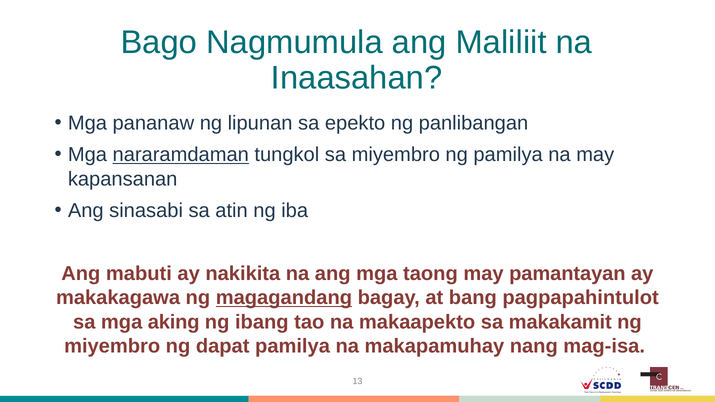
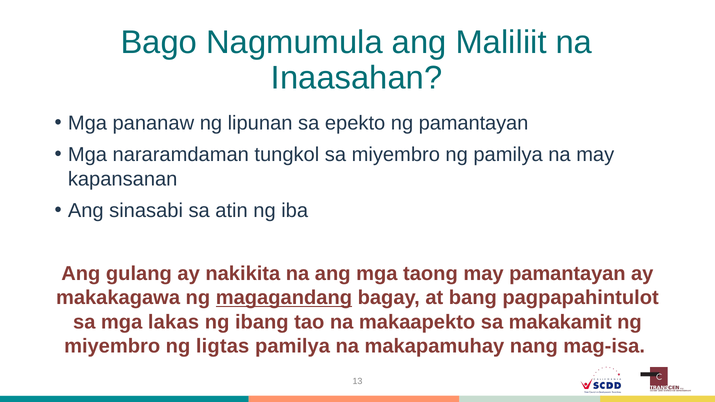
ng panlibangan: panlibangan -> pamantayan (474, 123)
nararamdaman underline: present -> none (181, 155)
mabuti: mabuti -> gulang (139, 274)
aking: aking -> lakas (174, 322)
dapat: dapat -> ligtas (223, 346)
